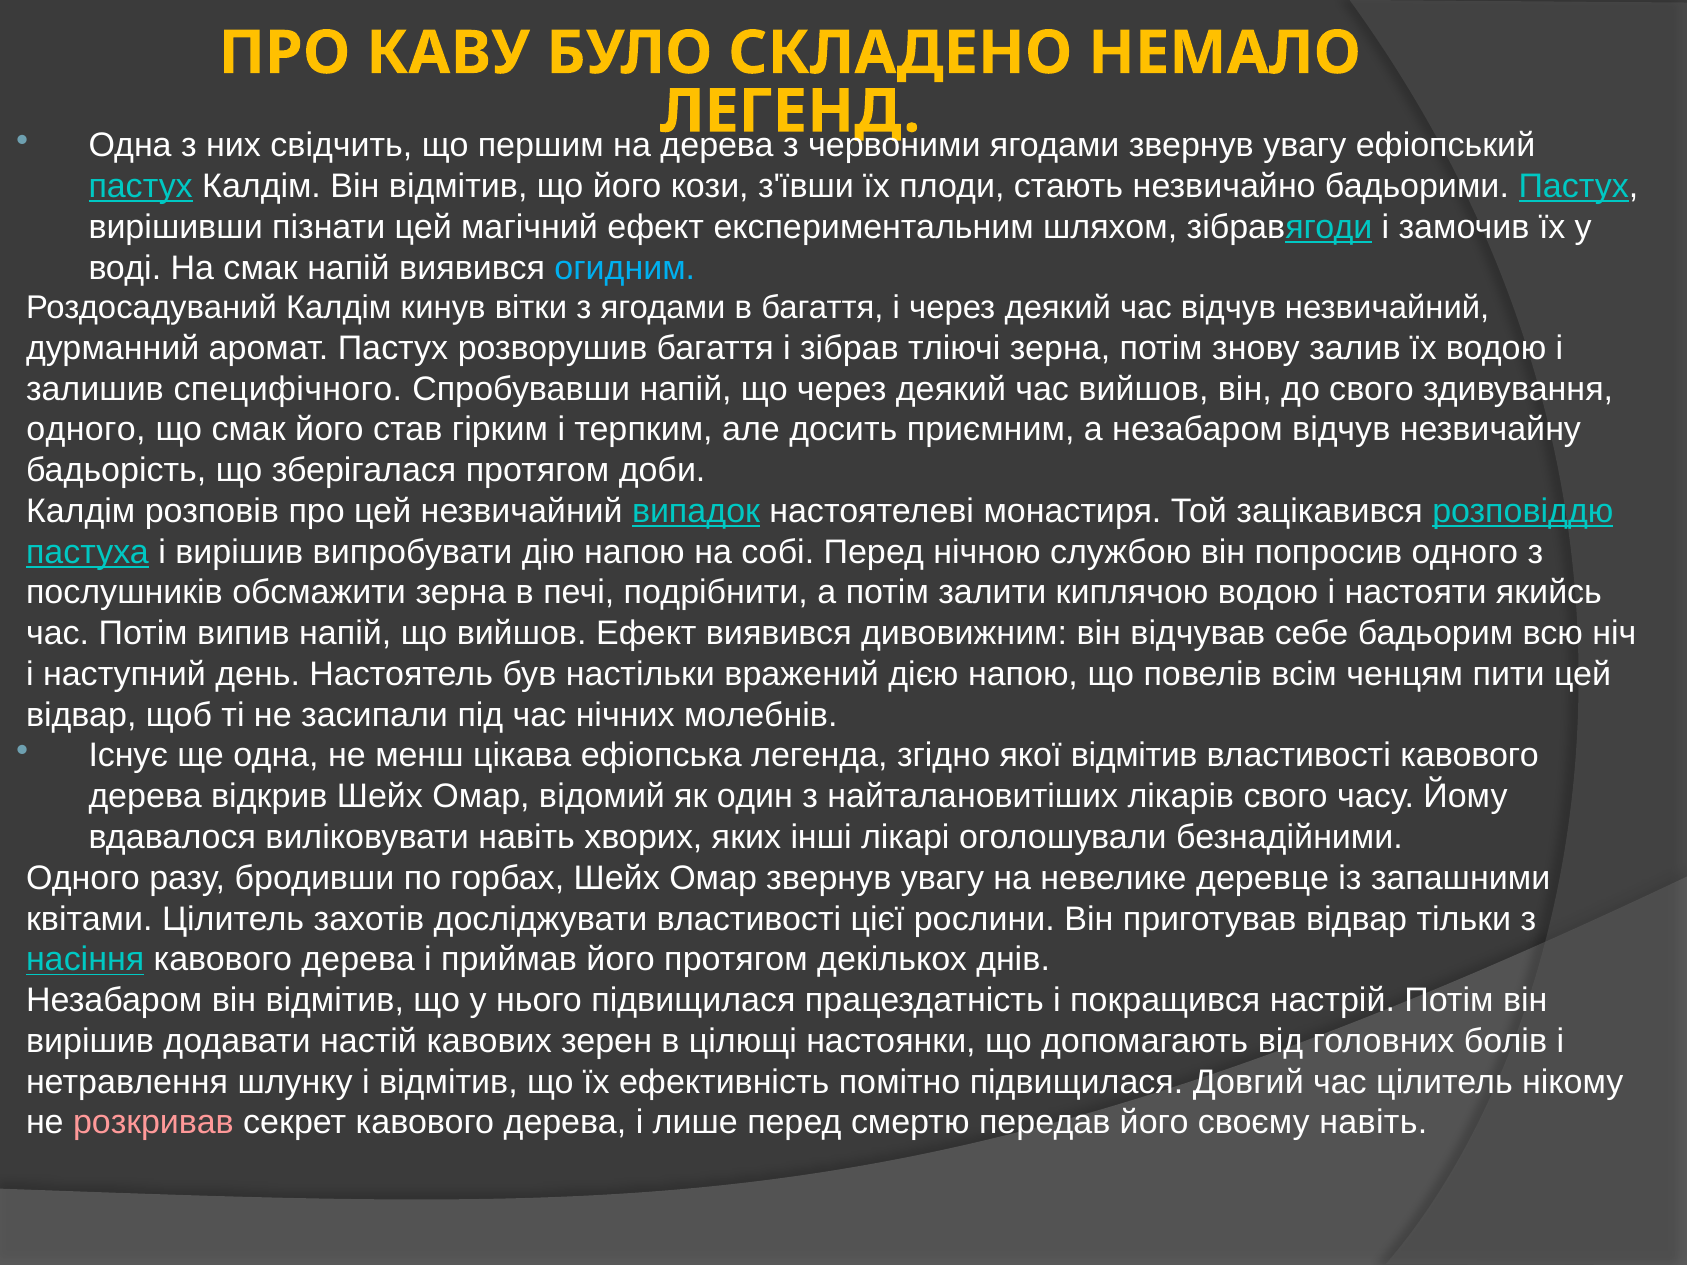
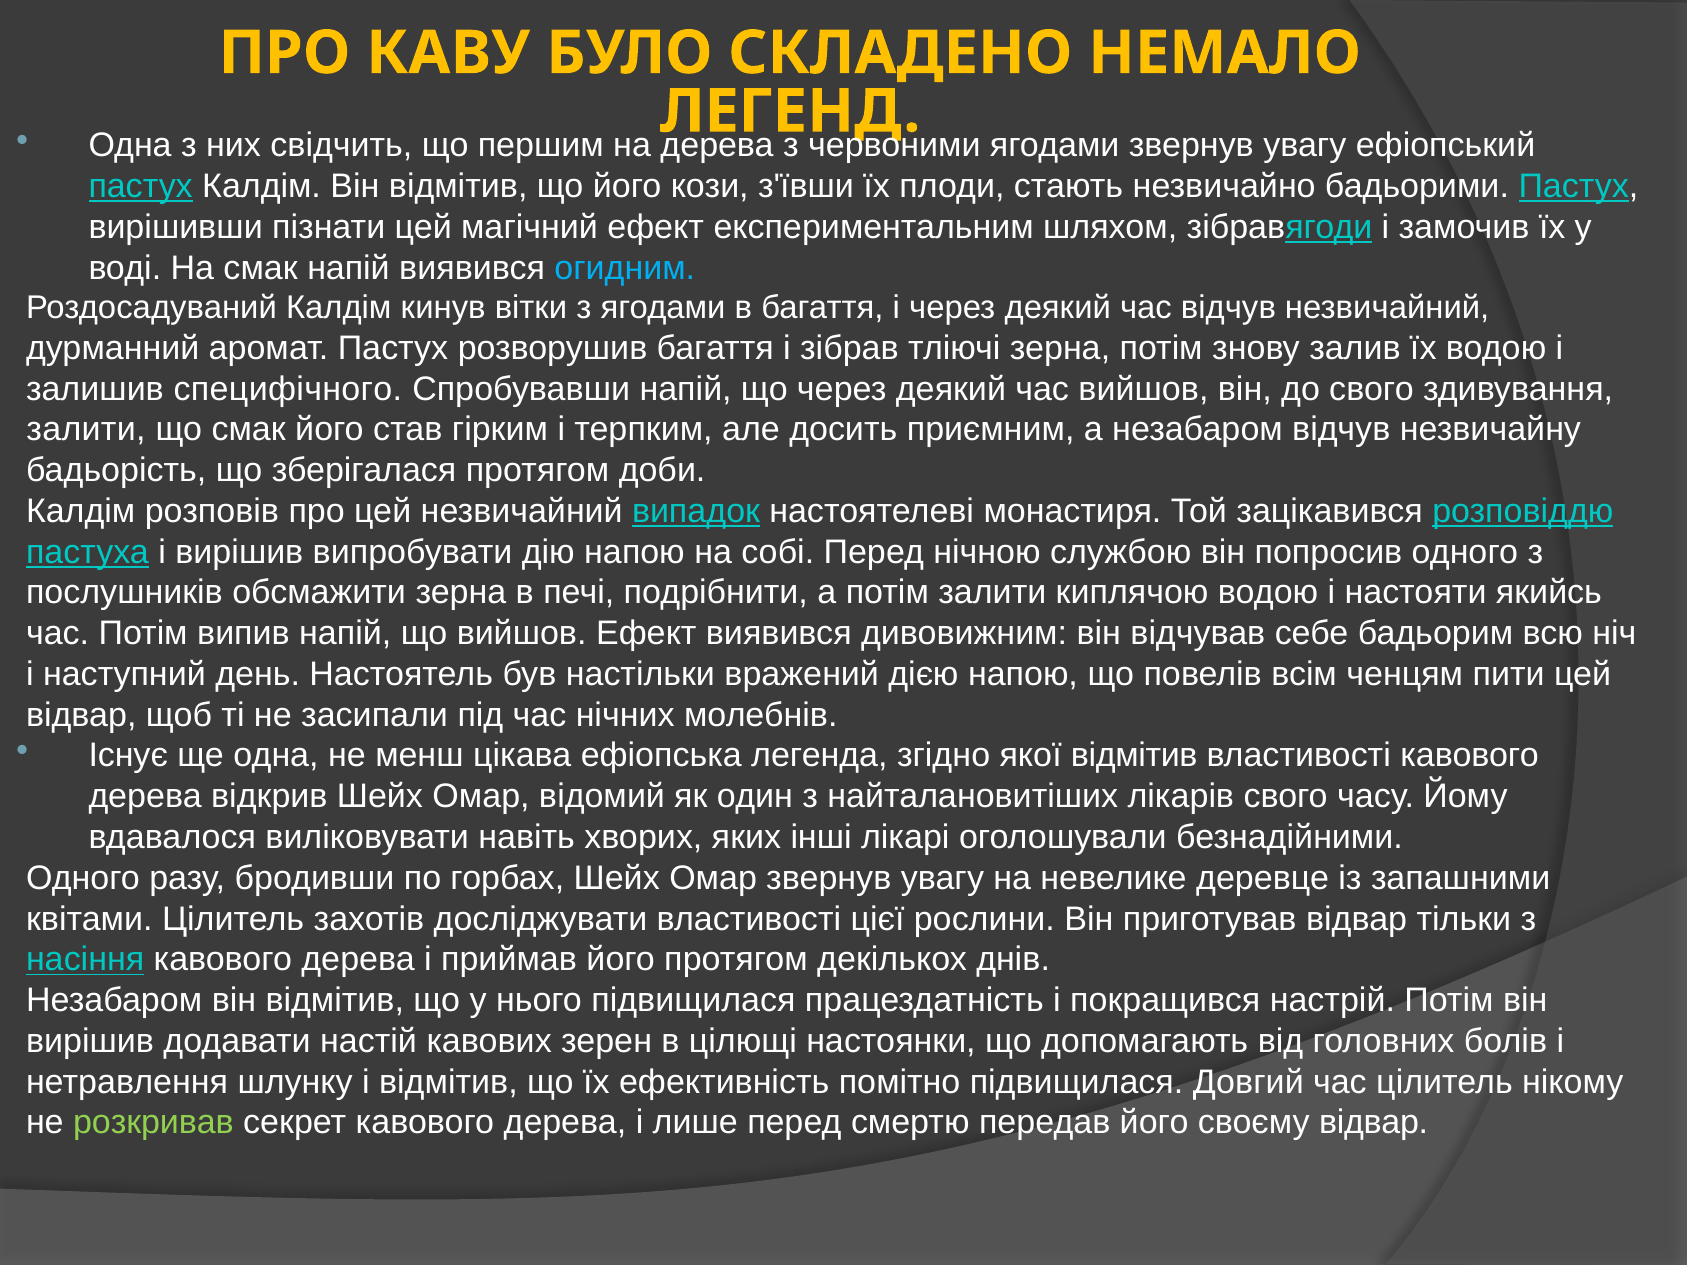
одного: одного -> залити (86, 430)
розкривав colour: pink -> light green (153, 1123)
своєму навіть: навіть -> відвар (1374, 1123)
